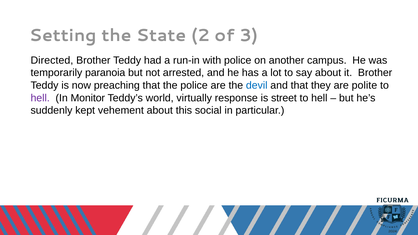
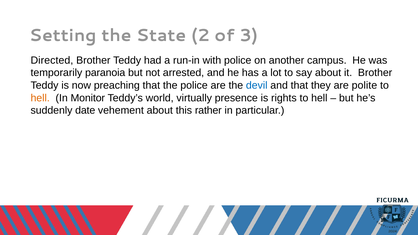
hell colour: purple -> orange (40, 98)
response: response -> presence (236, 98)
street: street -> rights (284, 98)
kept: kept -> date (85, 111)
social: social -> rather (208, 111)
